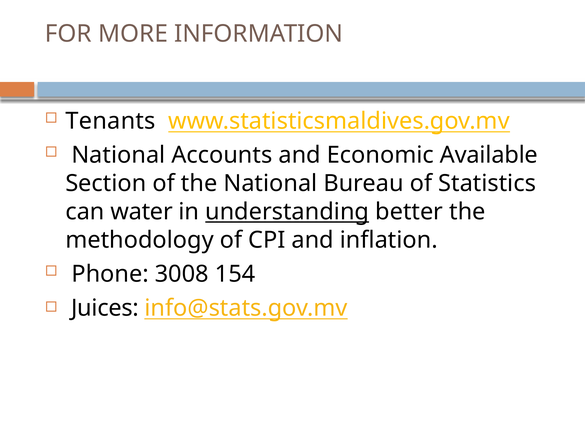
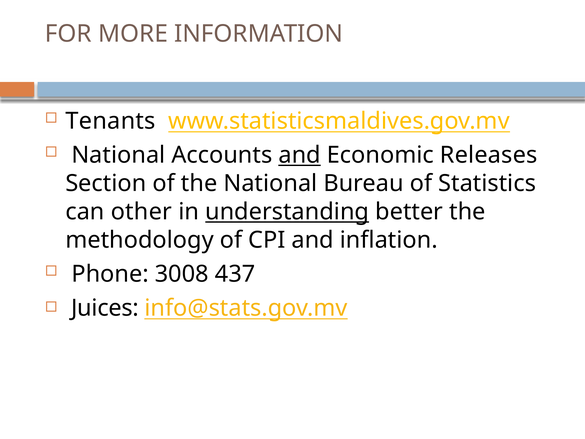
and underline: none -> present (300, 155)
Available: Available -> Releases (489, 155)
water: water -> other (141, 212)
154: 154 -> 437 (235, 274)
